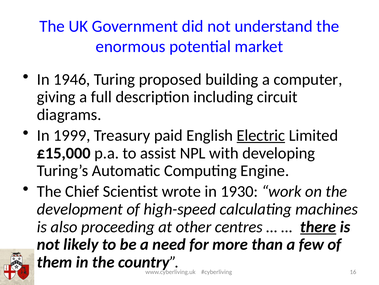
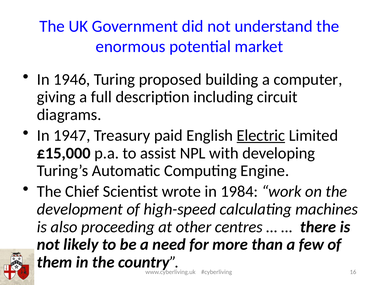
1999: 1999 -> 1947 (72, 135)
1930: 1930 -> 1984 (239, 191)
there underline: present -> none (318, 226)
